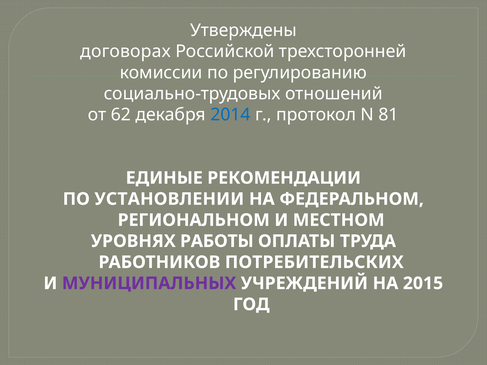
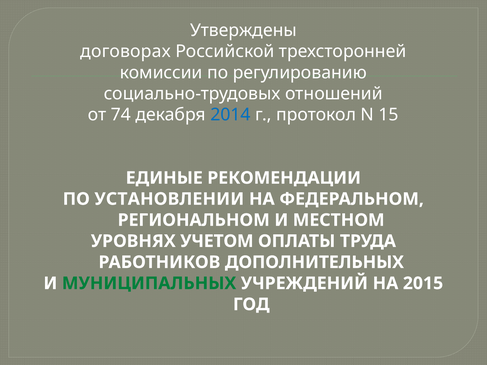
62: 62 -> 74 (121, 115)
81: 81 -> 15 (389, 115)
РАБОТЫ: РАБОТЫ -> УЧЕТОМ (217, 241)
ПОТРЕБИТЕЛЬСКИХ: ПОТРЕБИТЕЛЬСКИХ -> ДОПОЛНИТЕЛЬНЫХ (314, 262)
МУНИЦИПАЛЬНЫХ colour: purple -> green (149, 284)
